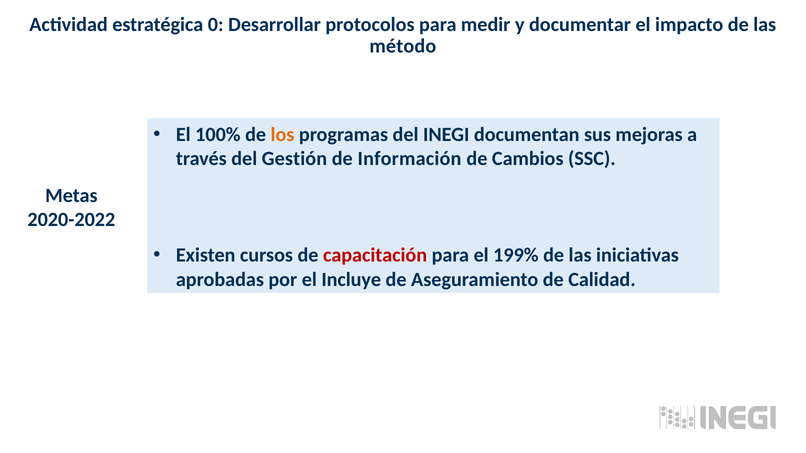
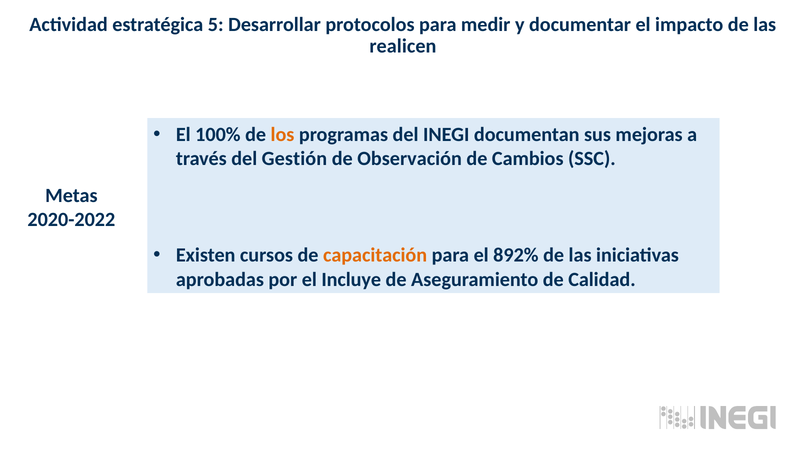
0: 0 -> 5 (216, 25)
método: método -> realicen (403, 46)
Información: Información -> Observación (410, 159)
capacitación colour: red -> orange (375, 256)
199%: 199% -> 892% (516, 256)
